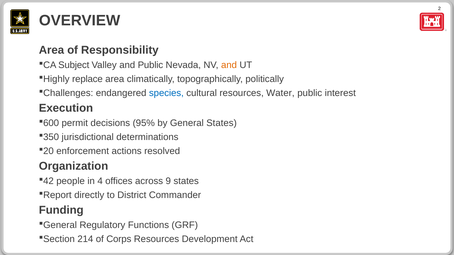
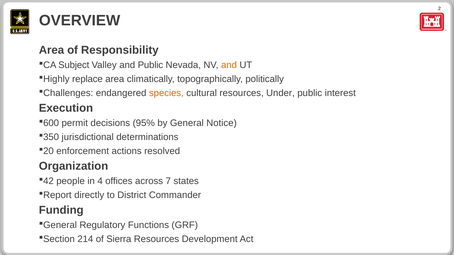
species colour: blue -> orange (166, 93)
Water: Water -> Under (280, 93)
General States: States -> Notice (222, 123)
9: 9 -> 7 (168, 181)
Corps: Corps -> Sierra (119, 239)
